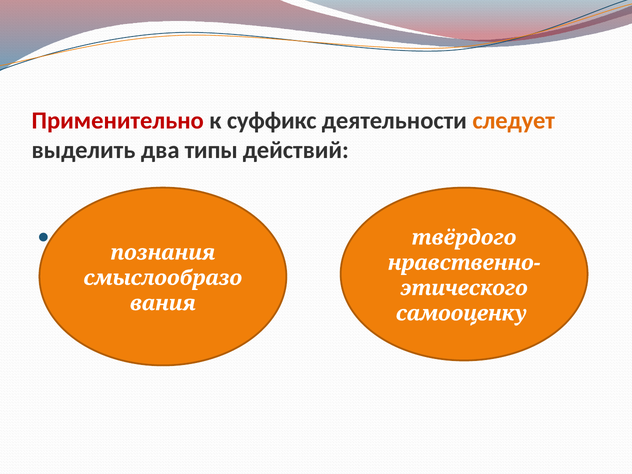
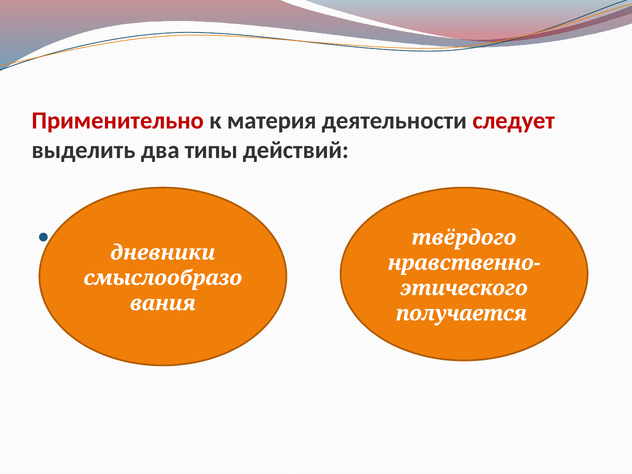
суффикс: суффикс -> материя (272, 120)
следует colour: orange -> red (514, 120)
познания: познания -> дневники (163, 253)
самооценку: самооценку -> получается (461, 313)
